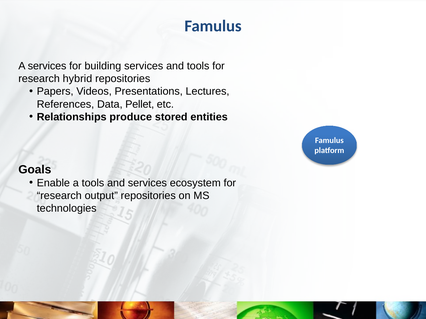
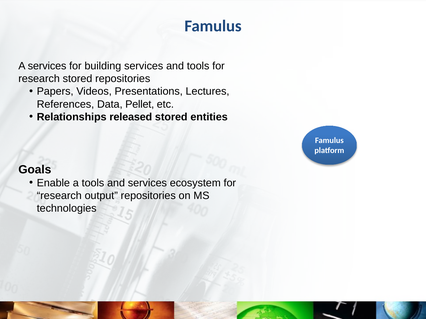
research hybrid: hybrid -> stored (78, 79)
produce: produce -> released (131, 117)
